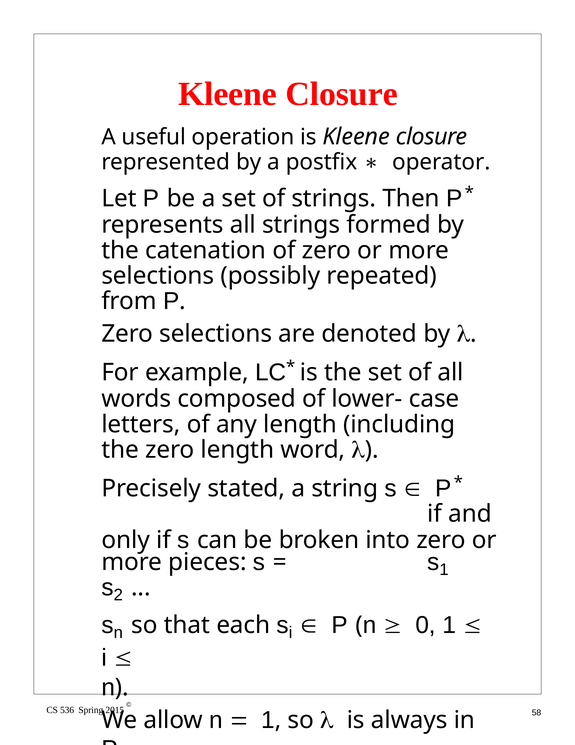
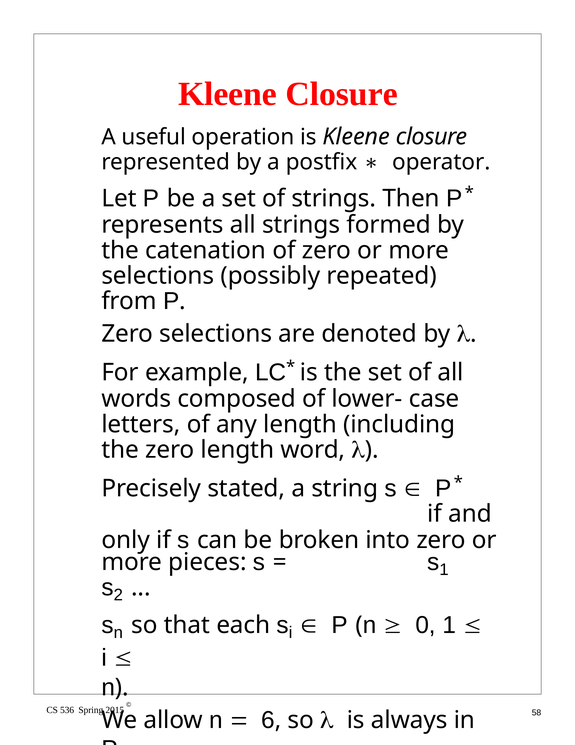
1: 1 -> 6 (268, 719)
